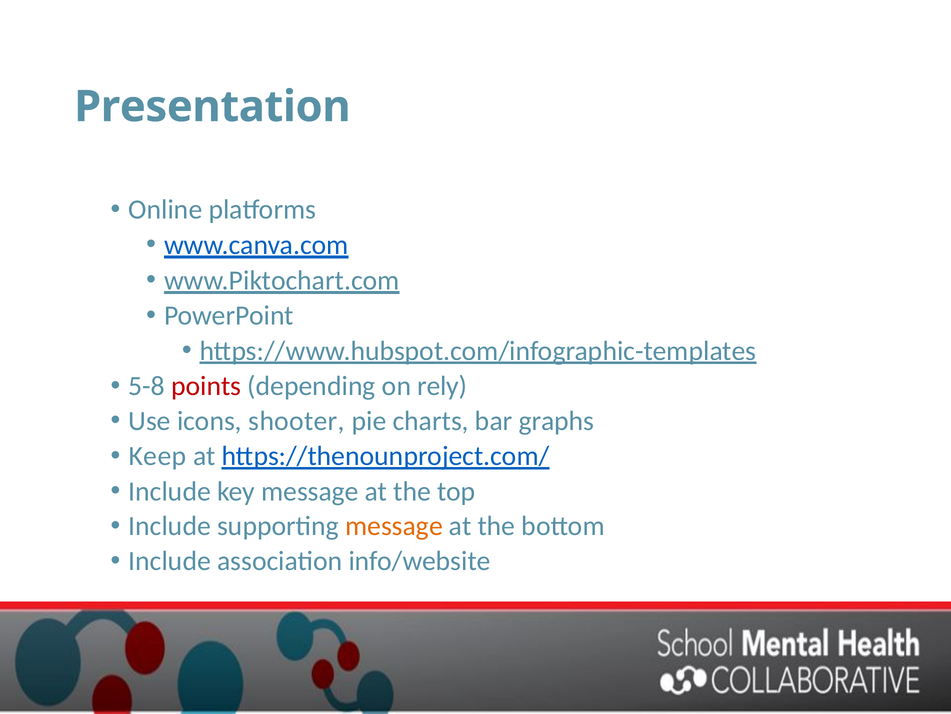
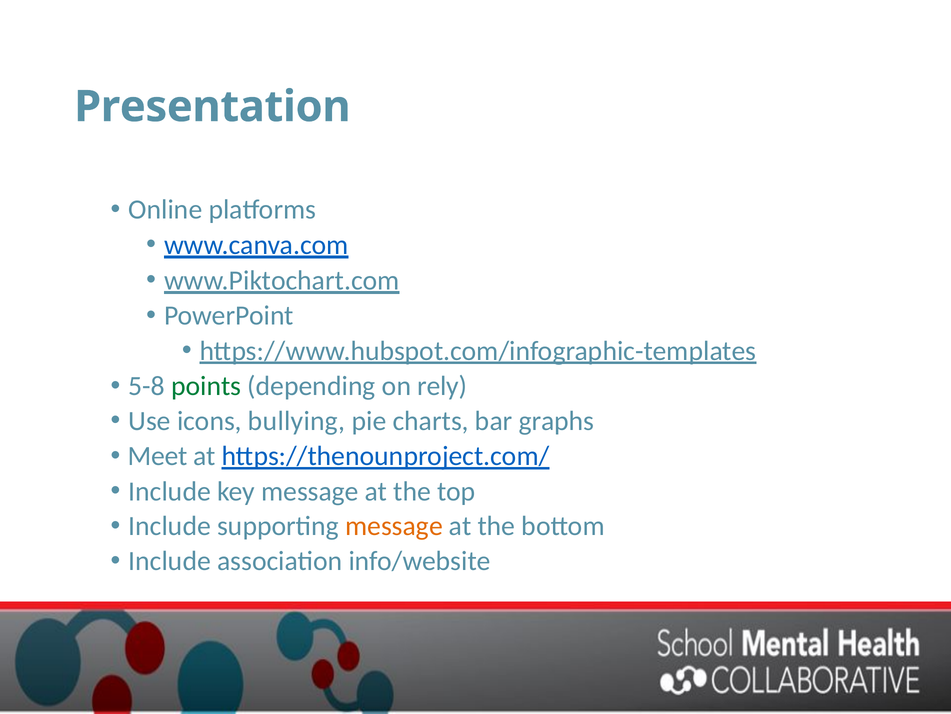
points colour: red -> green (206, 386)
shooter: shooter -> bullying (297, 420)
Keep: Keep -> Meet (158, 456)
